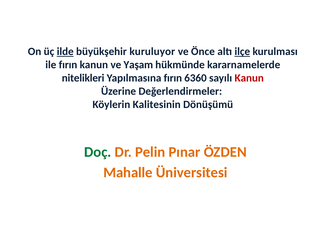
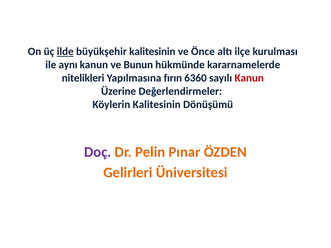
büyükşehir kuruluyor: kuruluyor -> kalitesinin (152, 52)
ilçe underline: present -> none (242, 52)
ile fırın: fırın -> aynı (68, 65)
Yaşam: Yaşam -> Bunun (138, 65)
Doç colour: green -> purple (98, 152)
Mahalle: Mahalle -> Gelirleri (128, 173)
